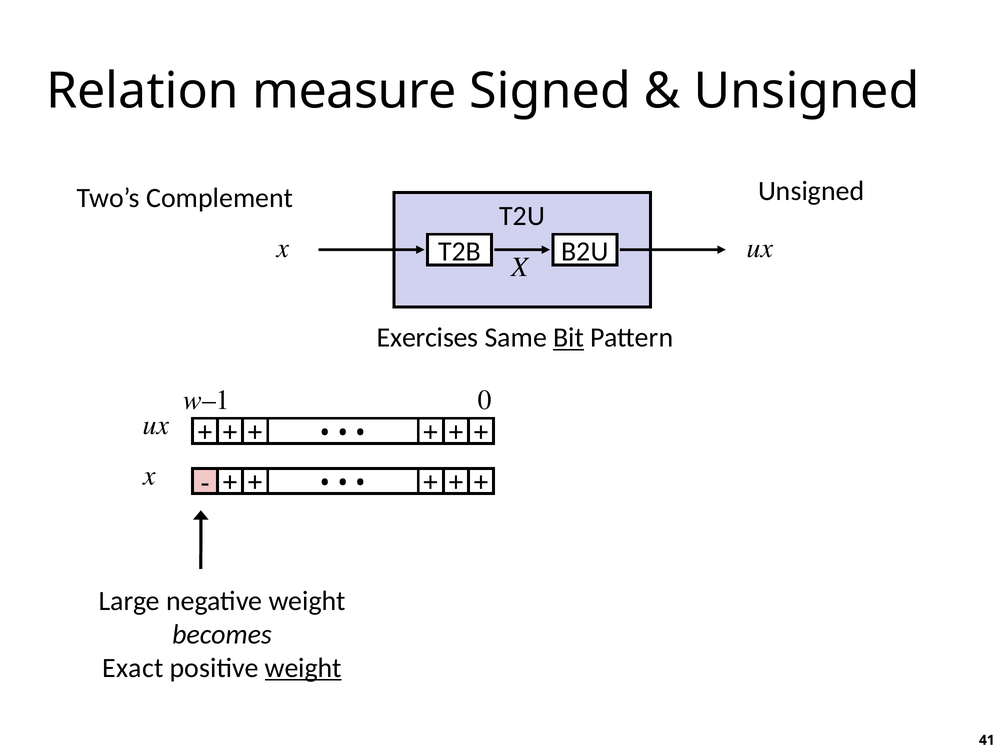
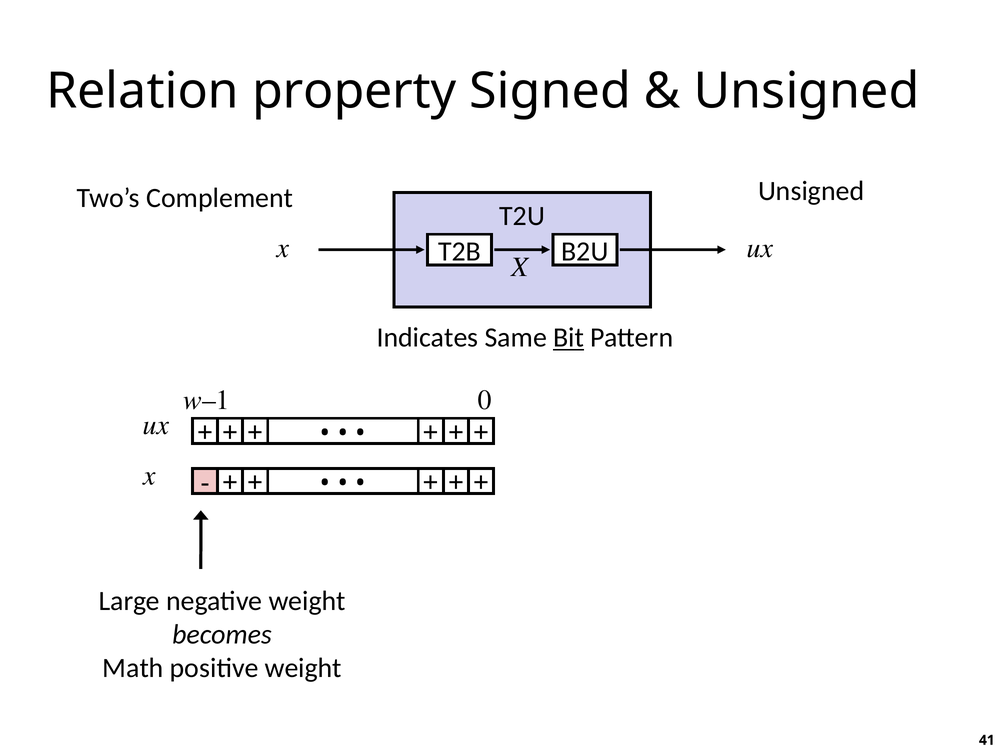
measure: measure -> property (354, 91)
Exercises: Exercises -> Indicates (427, 338)
Exact: Exact -> Math (133, 668)
weight underline: present -> none (303, 668)
